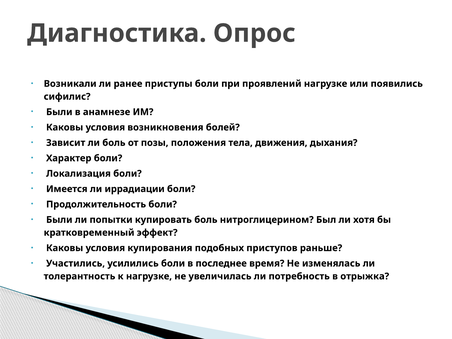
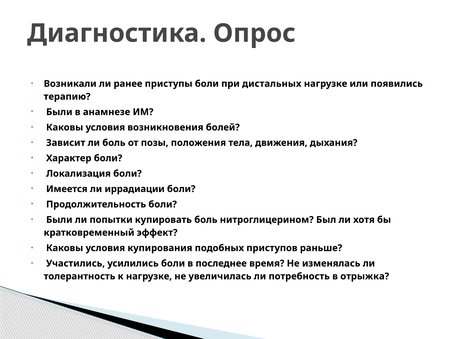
проявлений: проявлений -> дистальных (272, 84)
сифилис: сифилис -> терапию (67, 97)
